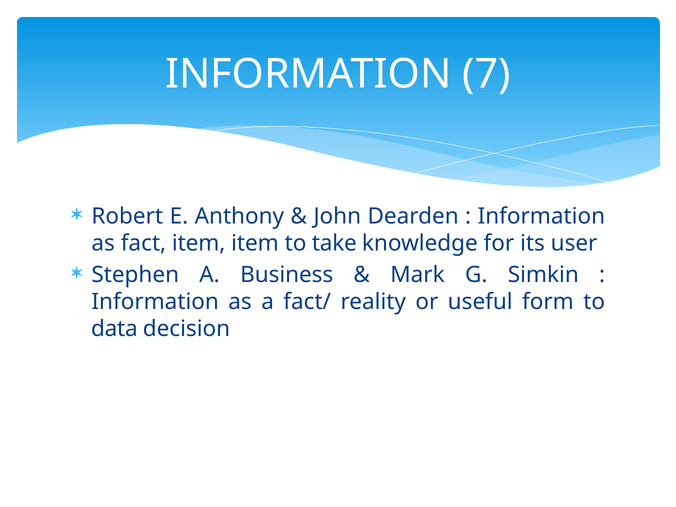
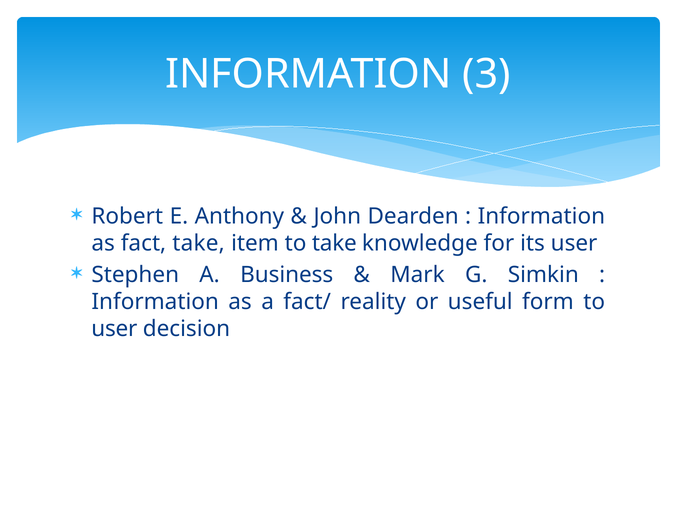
7: 7 -> 3 (486, 74)
fact item: item -> take (199, 243)
data: data -> user (114, 329)
